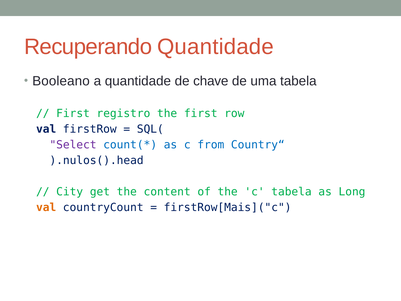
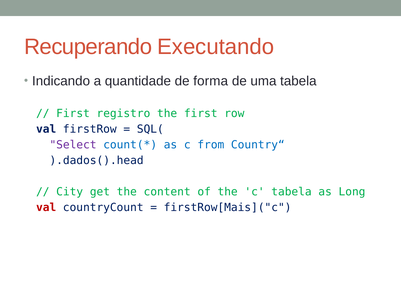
Recuperando Quantidade: Quantidade -> Executando (216, 47)
Booleano: Booleano -> Indicando (61, 81)
chave: chave -> forma (211, 81)
).nulos().head: ).nulos().head -> ).dados().head (97, 160)
val colour: orange -> red (46, 207)
